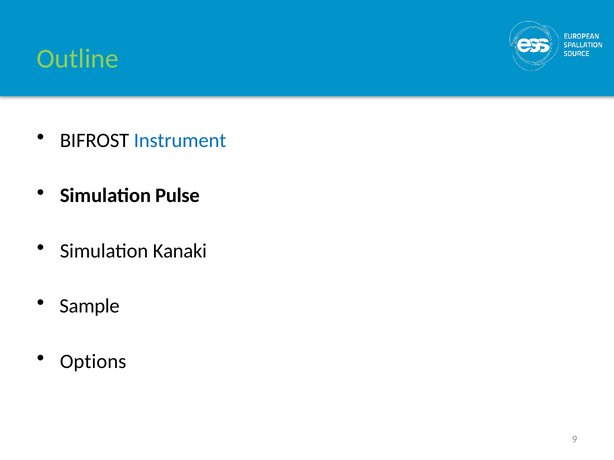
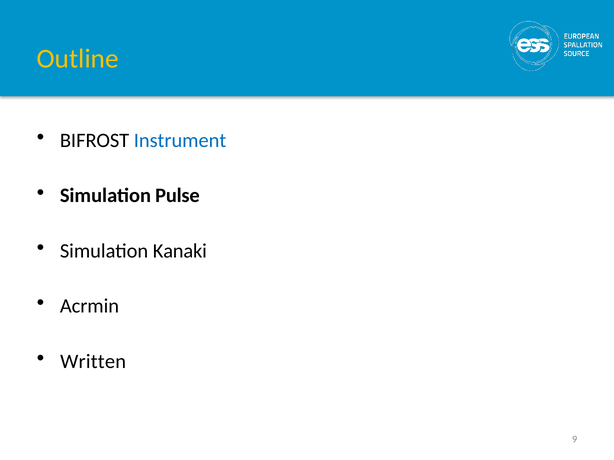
Outline colour: light green -> yellow (78, 59)
Sample: Sample -> Acrmin (89, 306)
Options: Options -> Written (93, 362)
